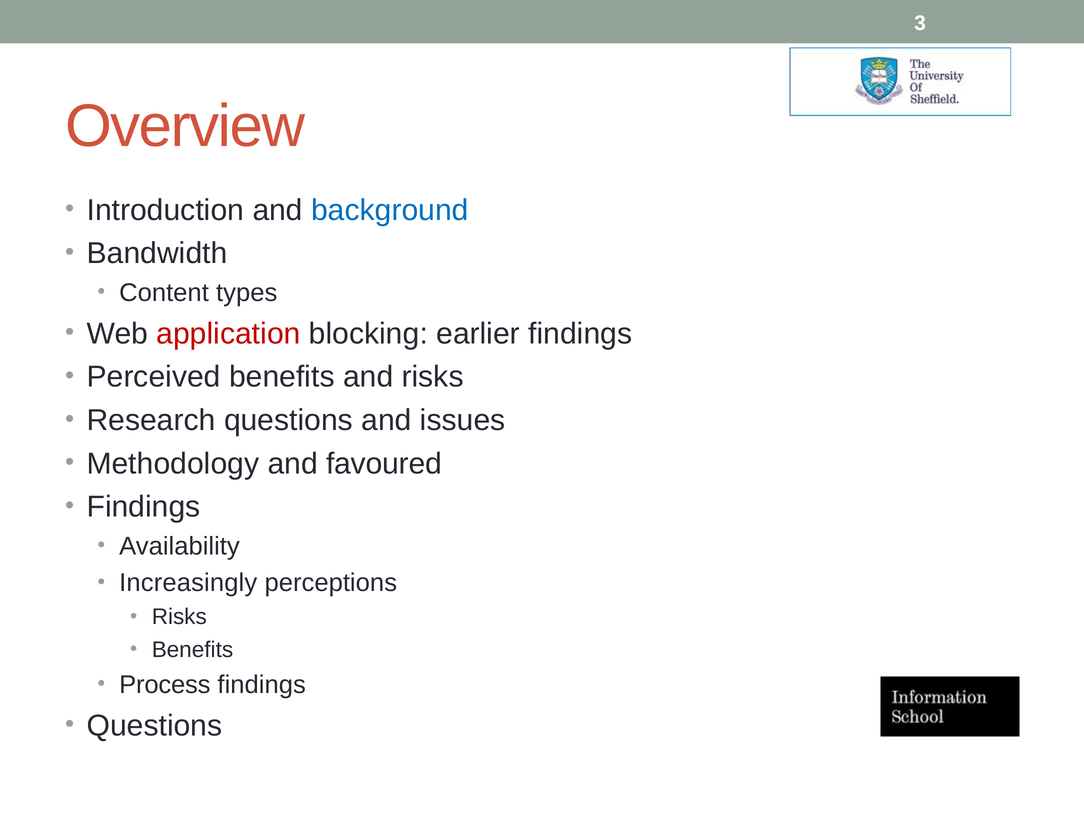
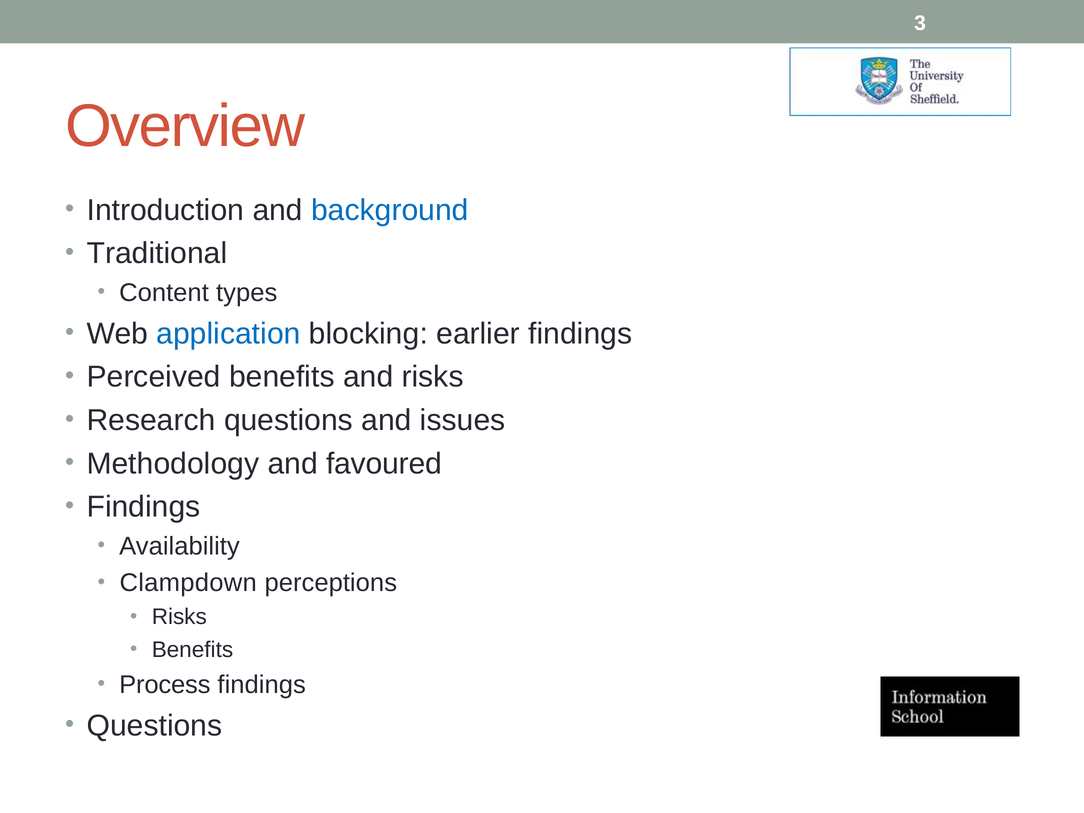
Bandwidth: Bandwidth -> Traditional (157, 254)
application colour: red -> blue (228, 334)
Increasingly: Increasingly -> Clampdown (188, 583)
